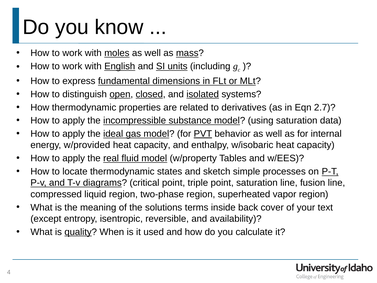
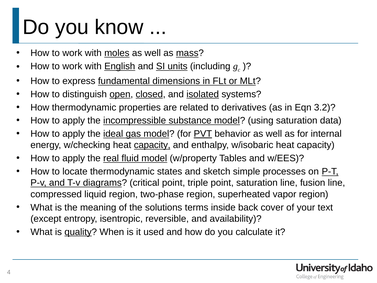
2.7: 2.7 -> 3.2 (325, 107)
w/provided: w/provided -> w/checking (87, 145)
capacity underline: none -> present (152, 145)
